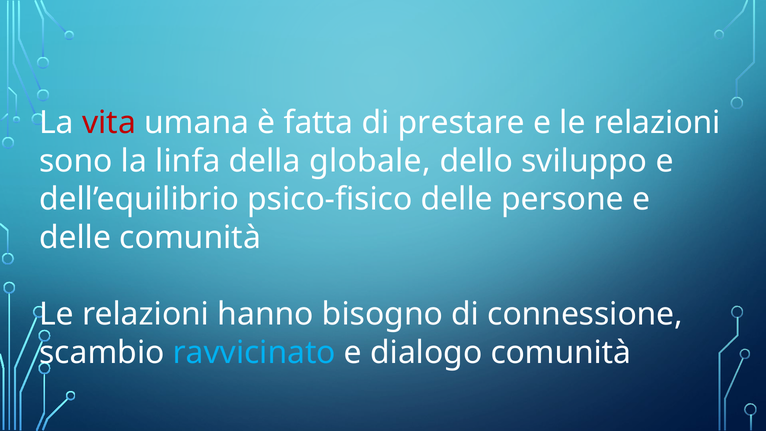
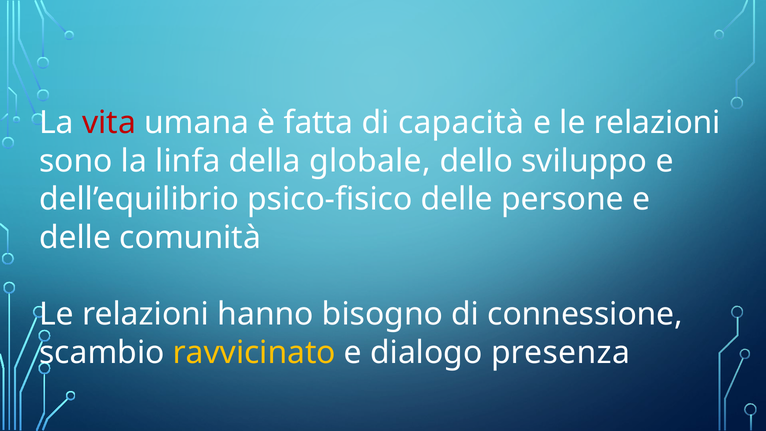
prestare: prestare -> capacità (461, 123)
ravvicinato colour: light blue -> yellow (254, 352)
dialogo comunità: comunità -> presenza (561, 352)
